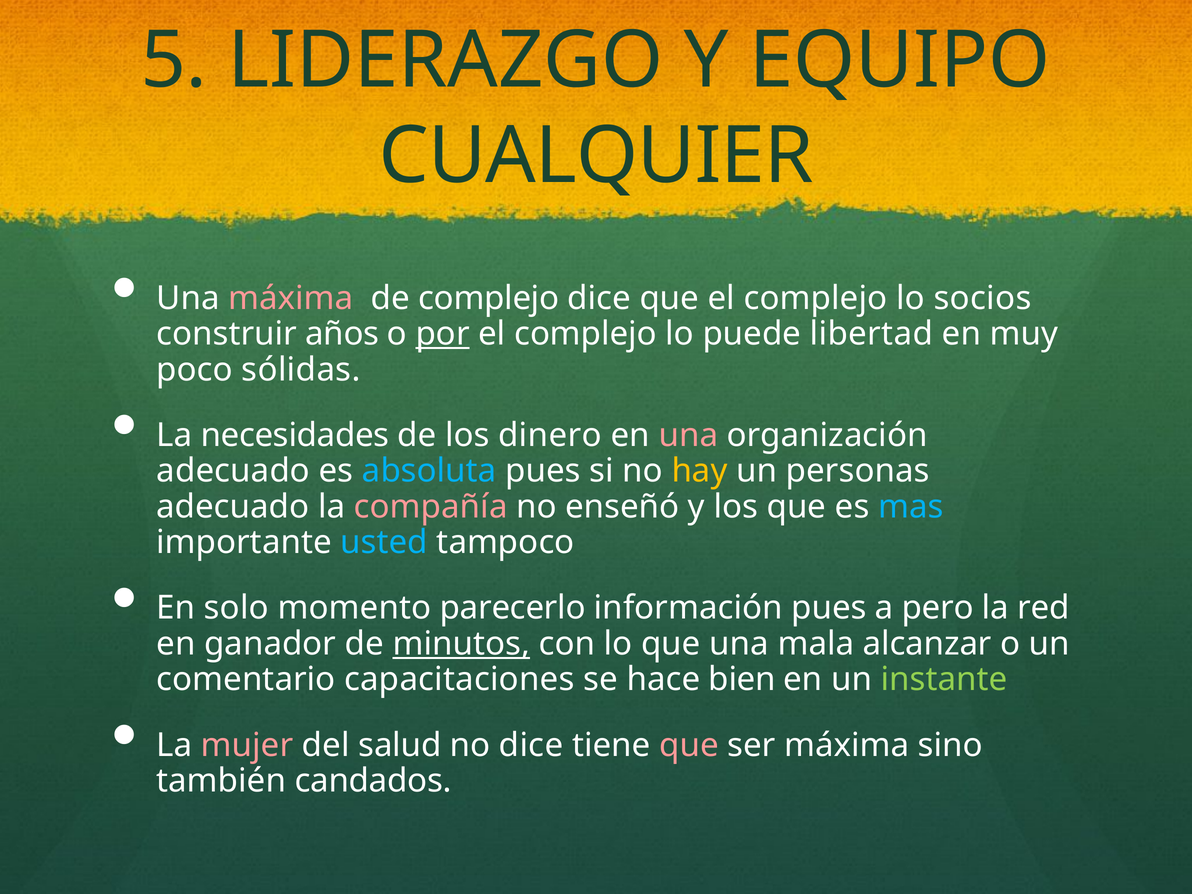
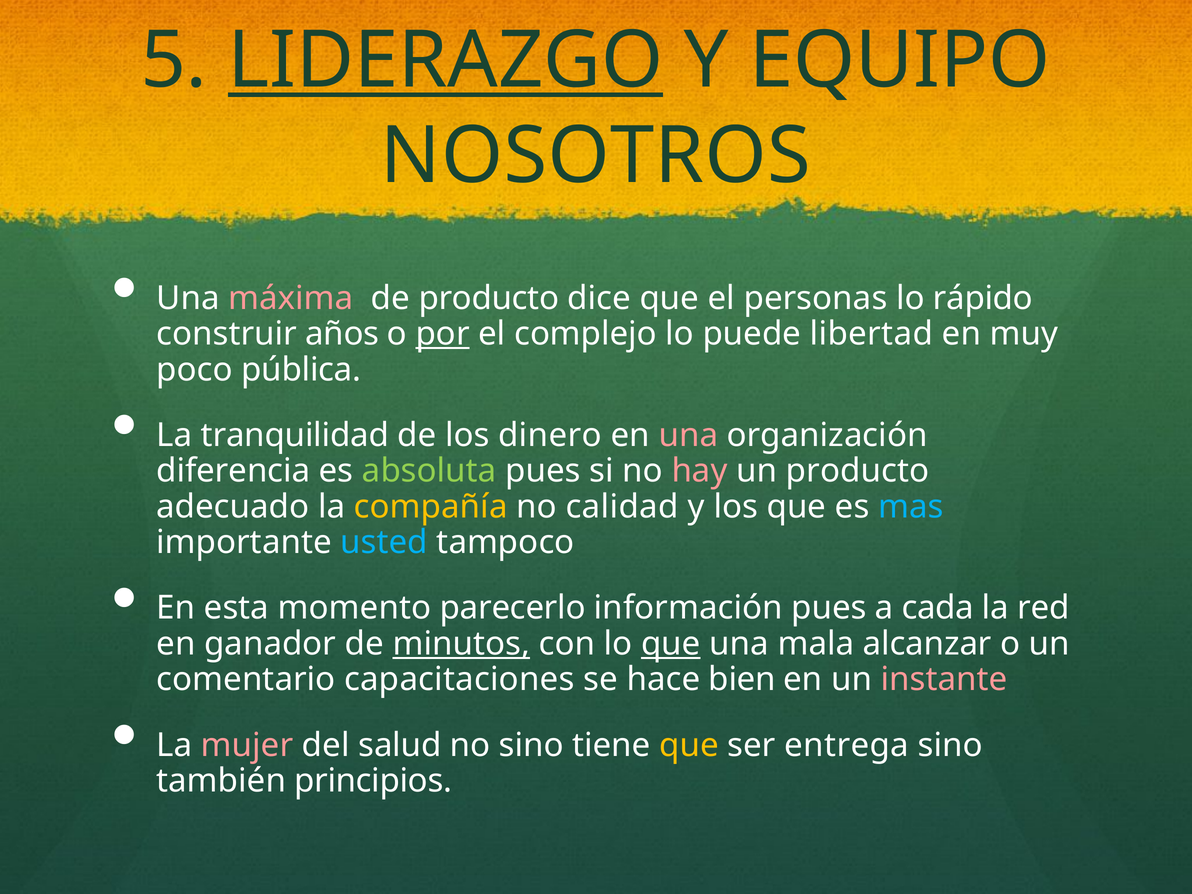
LIDERAZGO underline: none -> present (445, 61)
CUALQUIER: CUALQUIER -> NOSOTROS (596, 156)
de complejo: complejo -> producto (489, 298)
que el complejo: complejo -> personas (816, 298)
socios: socios -> rápido (983, 298)
sólidas: sólidas -> pública (301, 370)
necesidades: necesidades -> tranquilidad (295, 435)
adecuado: adecuado -> diferencia (233, 471)
absoluta colour: light blue -> light green (429, 471)
hay colour: yellow -> pink (699, 471)
un personas: personas -> producto (858, 471)
compañía colour: pink -> yellow (431, 507)
enseñó: enseñó -> calidad (622, 507)
solo: solo -> esta (236, 608)
pero: pero -> cada (938, 608)
que underline: none -> present (671, 644)
instante colour: light green -> pink (944, 680)
no dice: dice -> sino (531, 745)
que colour: pink -> yellow (689, 745)
ser máxima: máxima -> entrega (847, 745)
candados: candados -> principios (373, 781)
